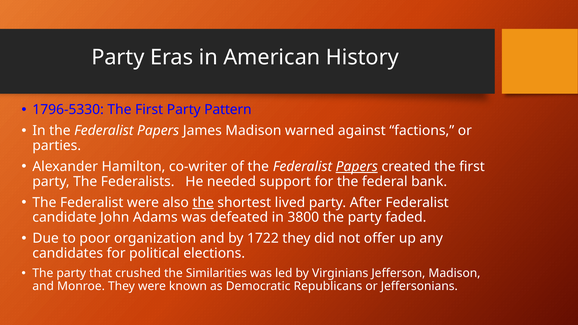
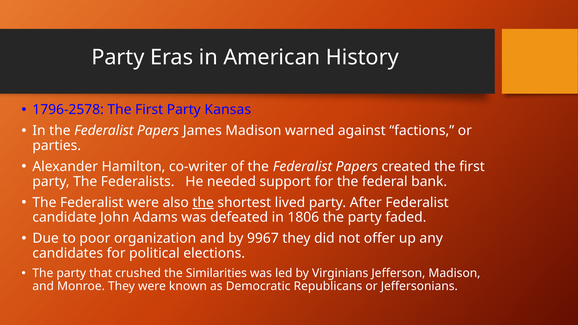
1796-5330: 1796-5330 -> 1796-2578 (68, 110)
Pattern: Pattern -> Kansas (228, 110)
Papers underline: present -> none (357, 167)
3800: 3800 -> 1806 (303, 218)
1722: 1722 -> 9967 (263, 238)
